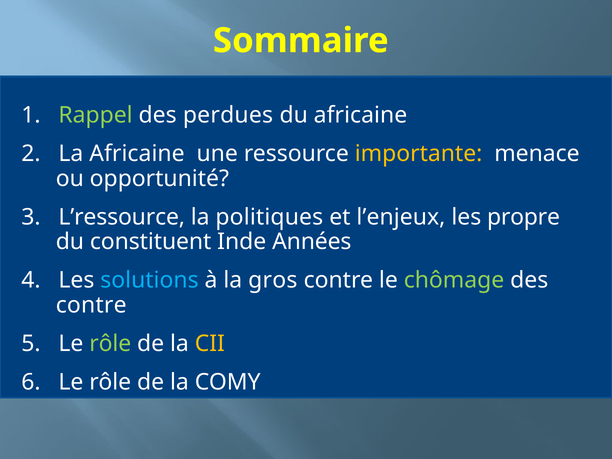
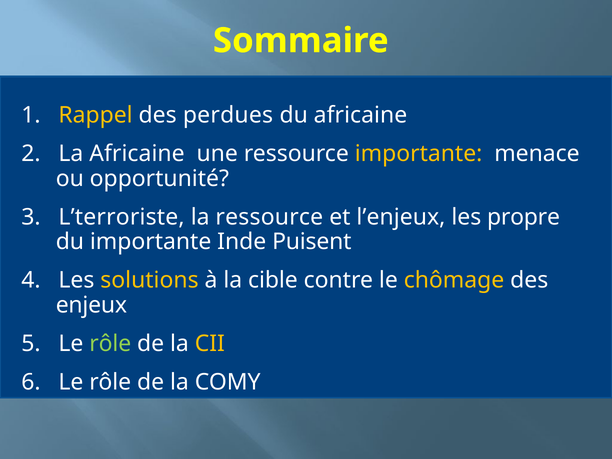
Rappel colour: light green -> yellow (96, 115)
L’ressource: L’ressource -> L’terroriste (122, 217)
la politiques: politiques -> ressource (269, 217)
du constituent: constituent -> importante (151, 242)
Années: Années -> Puisent (312, 242)
solutions colour: light blue -> yellow (149, 280)
gros: gros -> cible (273, 280)
chômage colour: light green -> yellow (454, 280)
contre: contre -> enjeux (91, 305)
